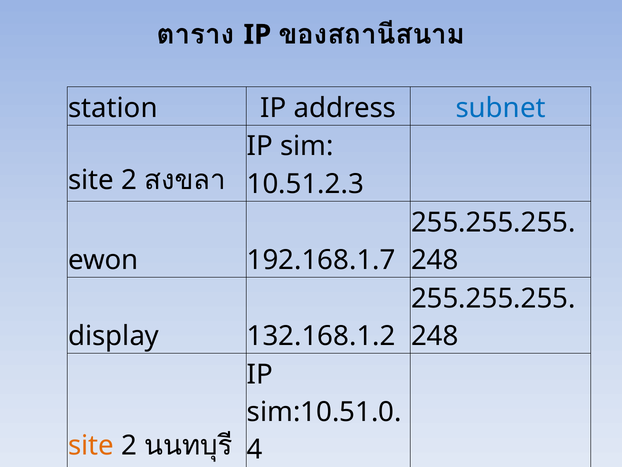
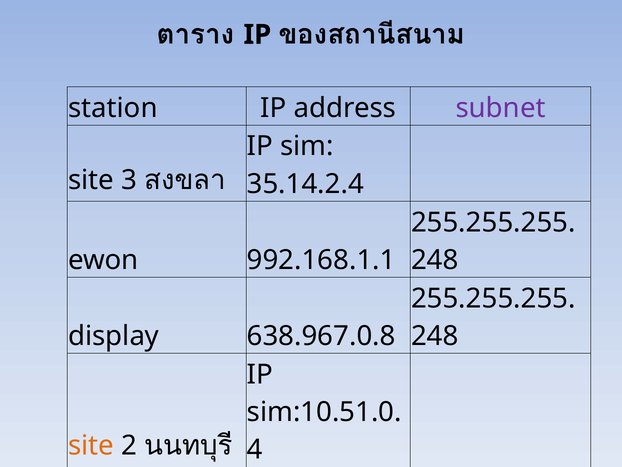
subnet colour: blue -> purple (501, 108)
2: 2 -> 3 (129, 180)
10.51.2.3: 10.51.2.3 -> 35.14.2.4 (305, 184)
192.168.1.7: 192.168.1.7 -> 992.168.1.1 (321, 260)
132.168.1.2: 132.168.1.2 -> 638.967.0.8 (321, 336)
